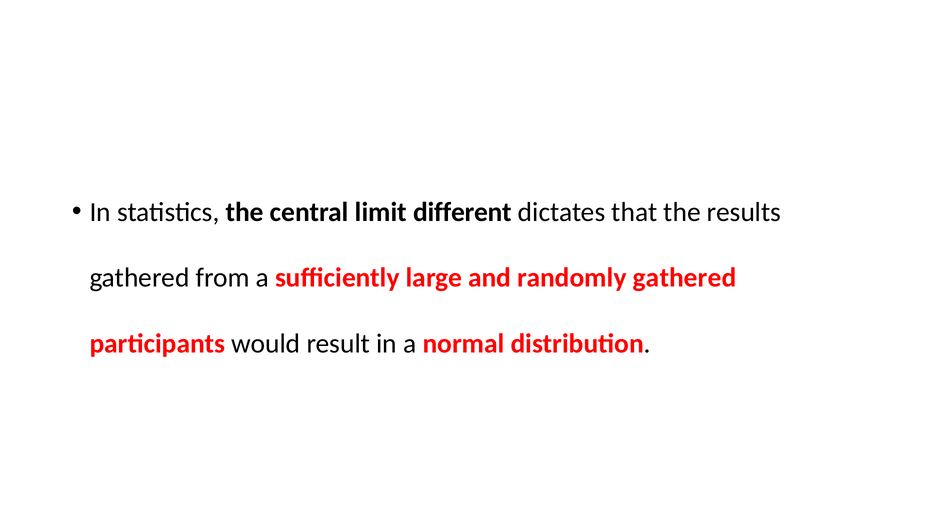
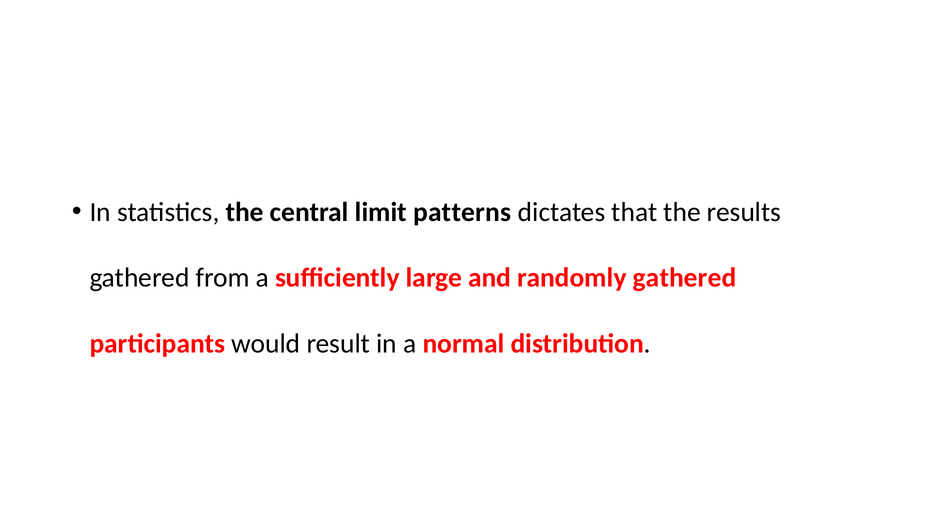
different: different -> patterns (462, 212)
